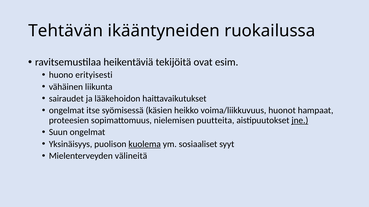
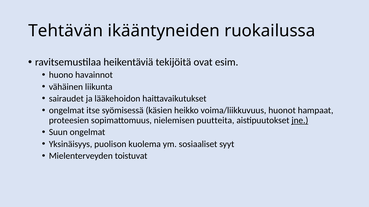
erityisesti: erityisesti -> havainnot (94, 75)
kuolema underline: present -> none (145, 144)
välineitä: välineitä -> toistuvat (131, 156)
